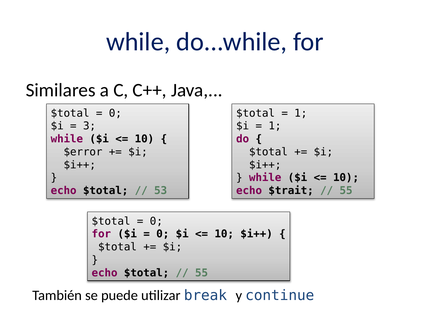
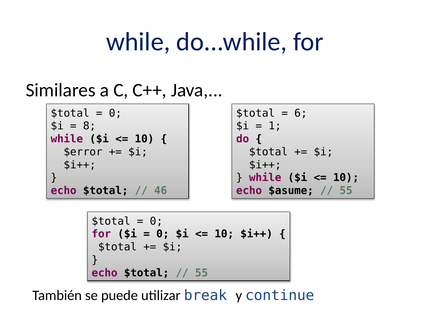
1: 1 -> 6 (301, 113)
3: 3 -> 8 (89, 126)
53: 53 -> 46 (161, 190)
$trait: $trait -> $asume (291, 190)
